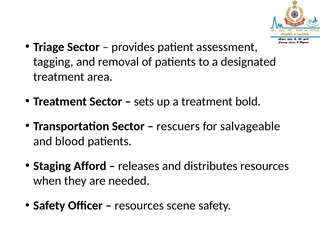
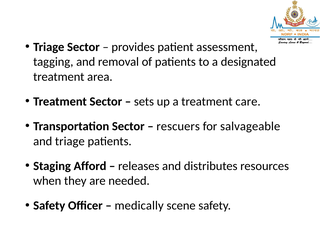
bold: bold -> care (248, 102)
and blood: blood -> triage (70, 141)
resources: resources -> medically (139, 206)
